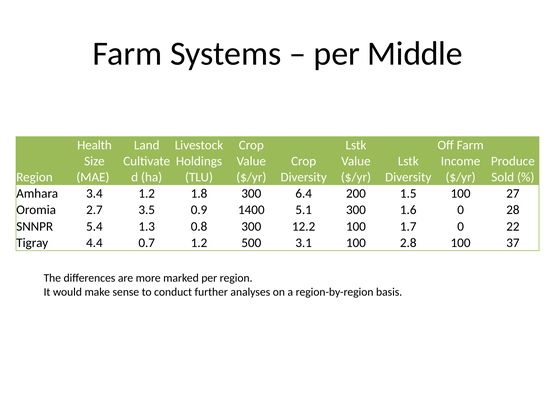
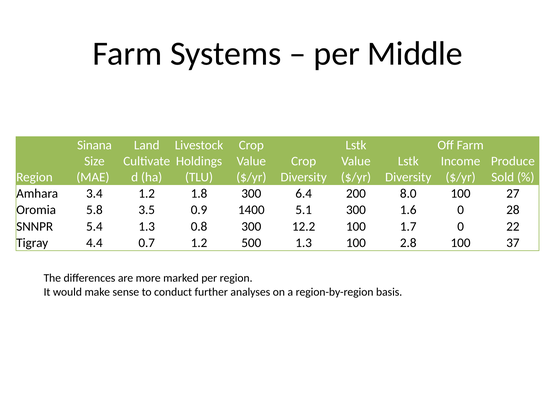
Health: Health -> Sinana (94, 145)
1.5: 1.5 -> 8.0 (408, 194)
2.7: 2.7 -> 5.8 (94, 210)
500 3.1: 3.1 -> 1.3 (304, 243)
